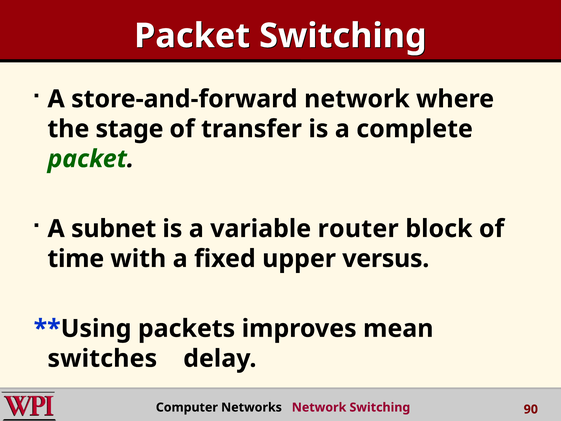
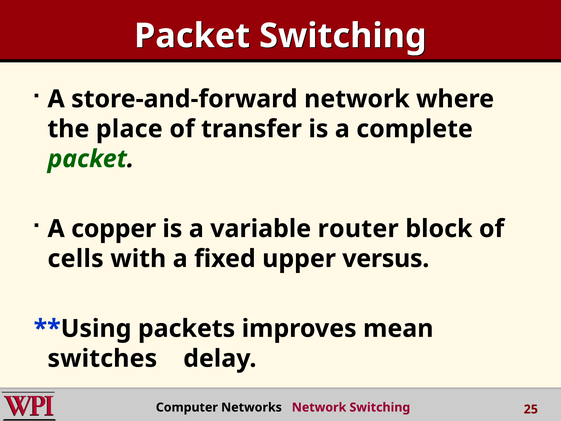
stage: stage -> place (129, 129)
subnet: subnet -> copper (114, 229)
time: time -> cells (76, 259)
90: 90 -> 25 (531, 409)
